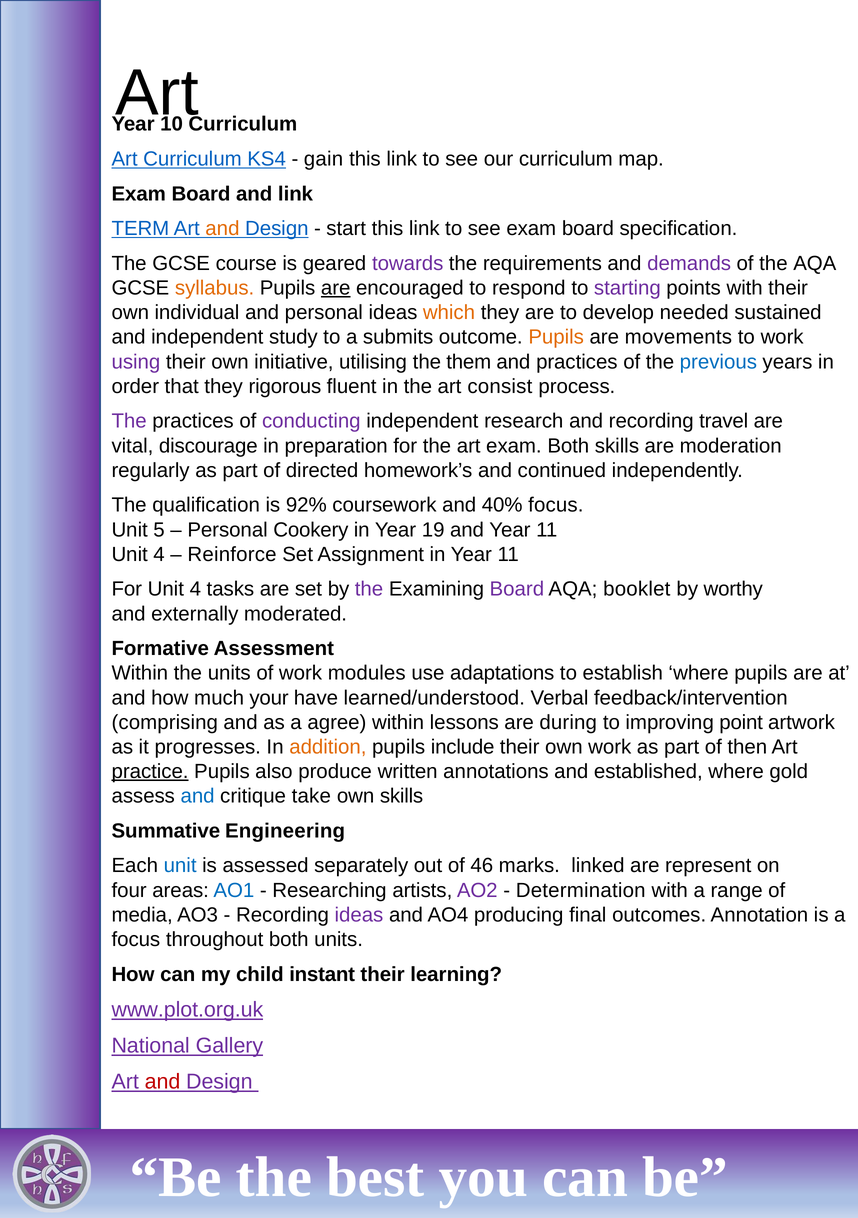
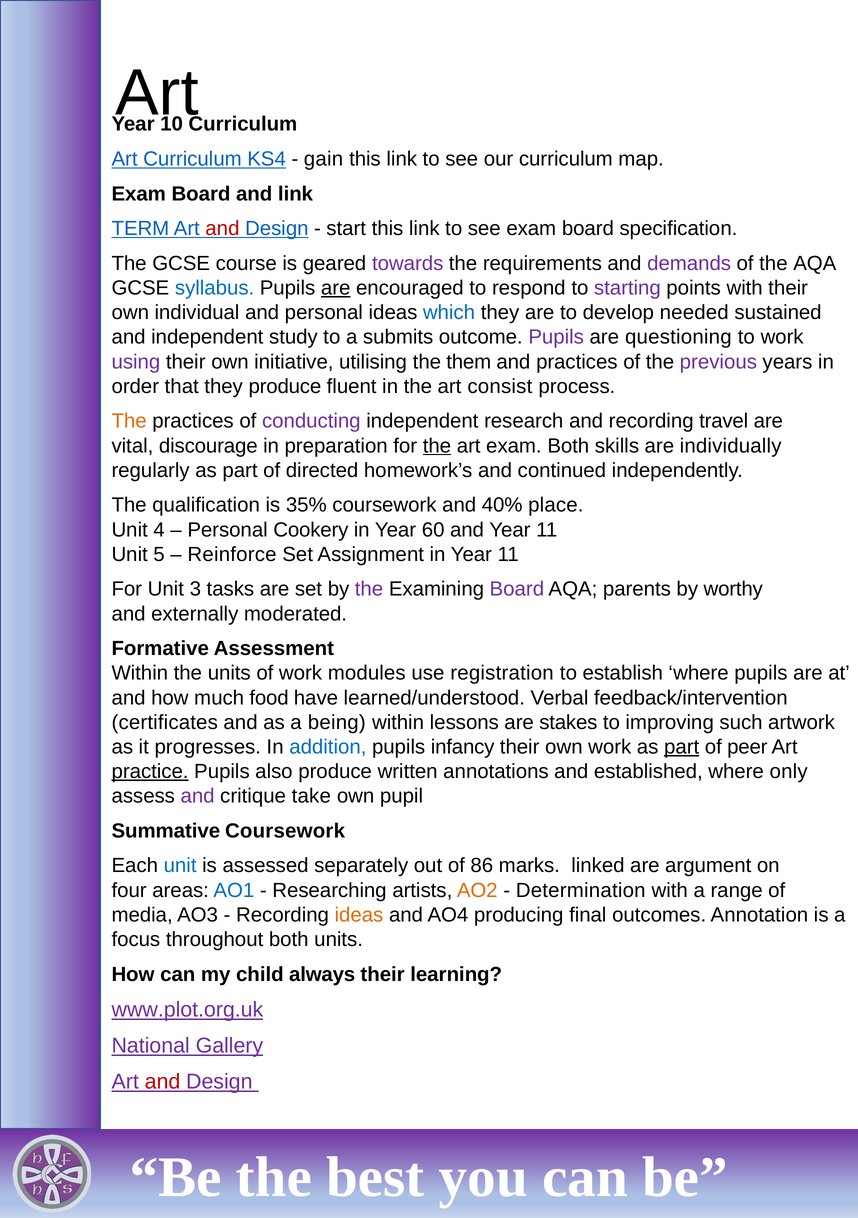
and colour: orange -> red (222, 229)
syllabus colour: orange -> blue (215, 288)
which colour: orange -> blue (449, 312)
Pupils colour: orange -> purple (556, 337)
movements: movements -> questioning (678, 337)
previous colour: blue -> purple (718, 362)
they rigorous: rigorous -> produce (285, 386)
The colour: purple -> orange (129, 421)
the underline: none -> present (437, 446)
moderation: moderation -> individually (731, 446)
92%: 92% -> 35% (306, 505)
40% focus: focus -> place (556, 505)
5: 5 -> 4 (159, 530)
19: 19 -> 60 (433, 530)
4: 4 -> 5 (159, 554)
For Unit 4: 4 -> 3 (195, 589)
booklet: booklet -> parents (637, 589)
adaptations: adaptations -> registration (502, 673)
your: your -> food (269, 697)
comprising: comprising -> certificates (165, 722)
agree: agree -> being (337, 722)
during: during -> stakes (568, 722)
point: point -> such (741, 722)
addition colour: orange -> blue (328, 747)
include: include -> infancy (463, 747)
part underline: none -> present (682, 747)
then: then -> peer (747, 747)
gold: gold -> only (789, 771)
and colour: blue -> purple (198, 796)
own skills: skills -> pupil (401, 796)
Summative Engineering: Engineering -> Coursework (285, 831)
46: 46 -> 86 (482, 865)
represent: represent -> argument (708, 865)
AO2 colour: purple -> orange (477, 890)
ideas colour: purple -> orange (359, 914)
instant: instant -> always (322, 974)
